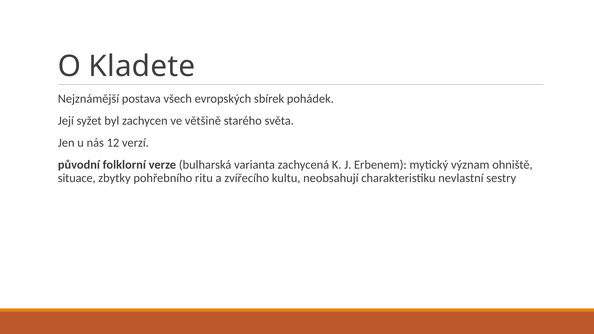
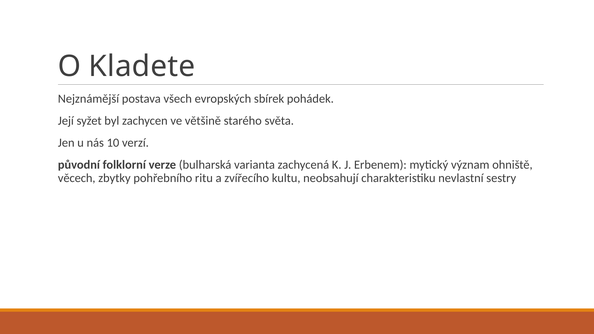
12: 12 -> 10 (113, 143)
situace: situace -> věcech (77, 178)
